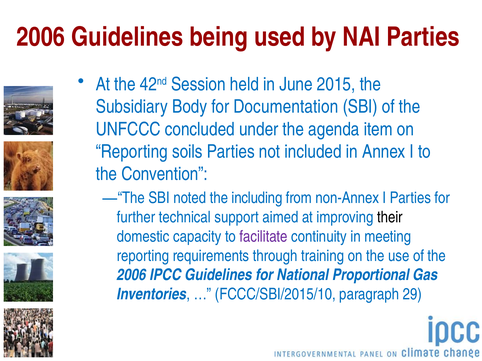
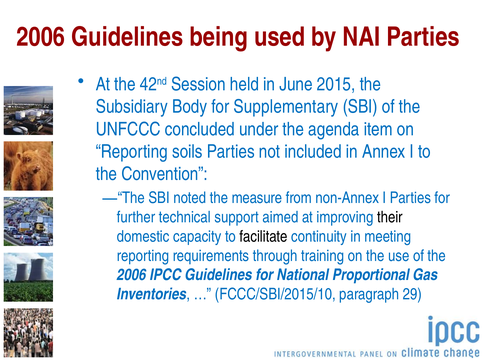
Documentation: Documentation -> Supplementary (286, 107)
including: including -> measure (257, 198)
facilitate colour: purple -> black (264, 237)
